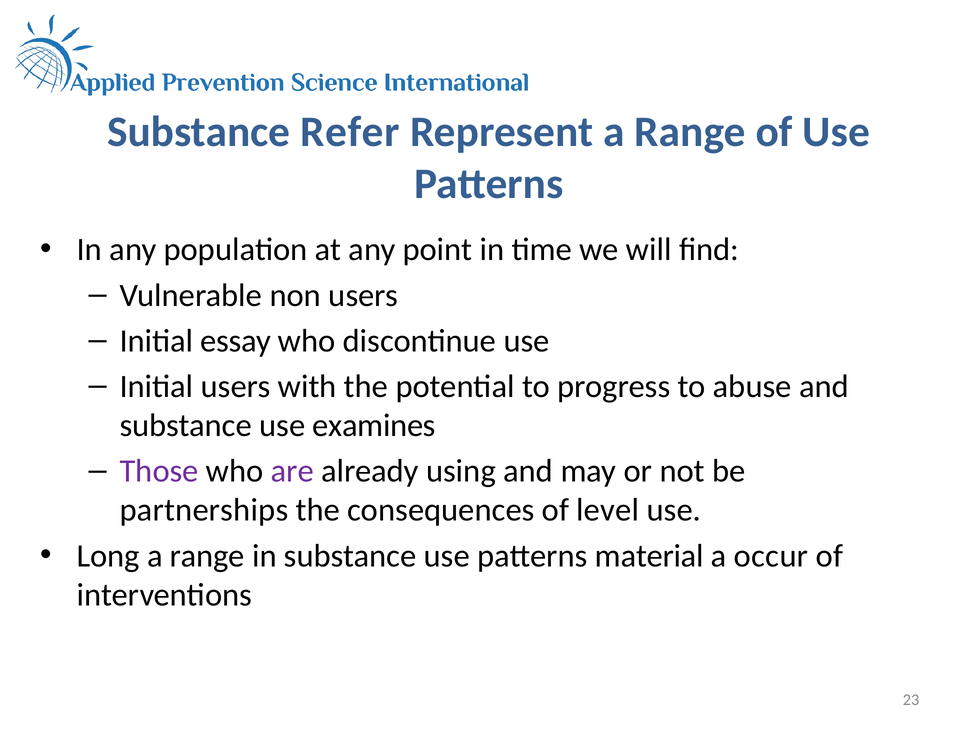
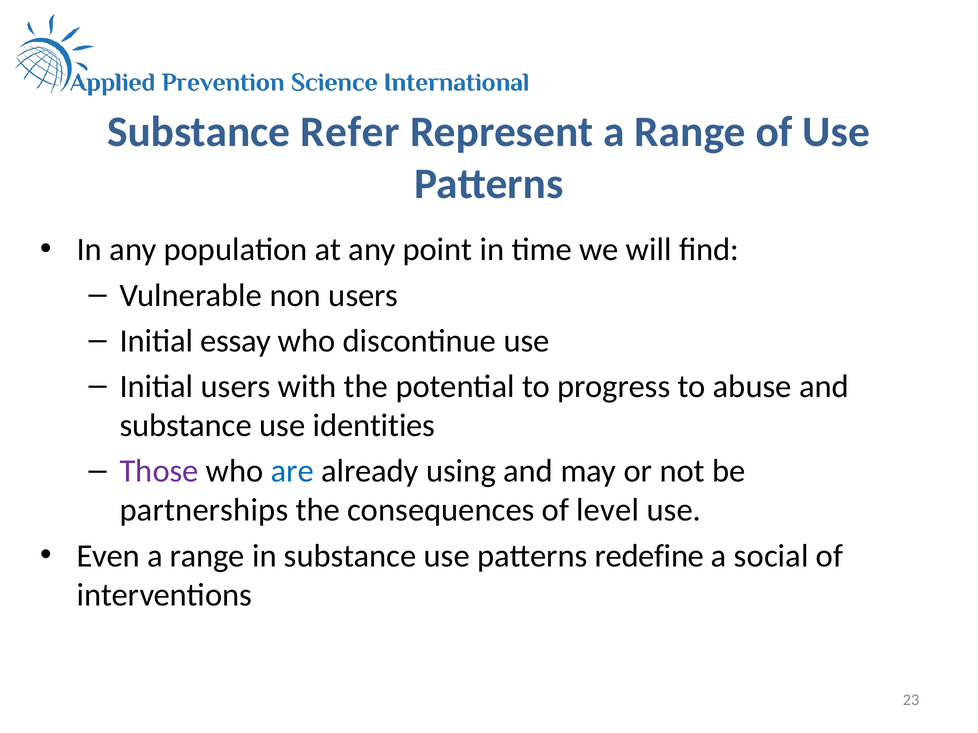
examines: examines -> identities (374, 426)
are colour: purple -> blue (292, 471)
Long: Long -> Even (108, 556)
material: material -> redefine (649, 556)
occur: occur -> social (771, 556)
